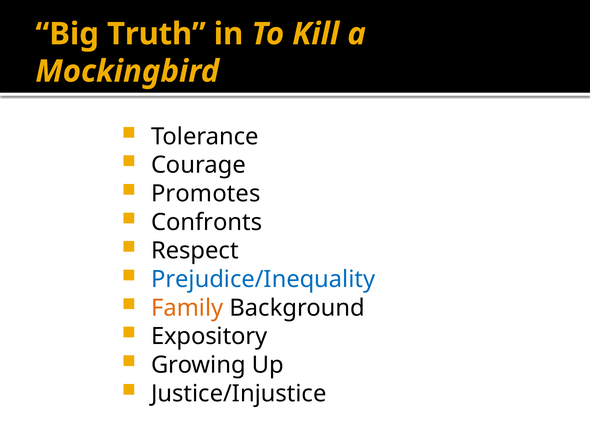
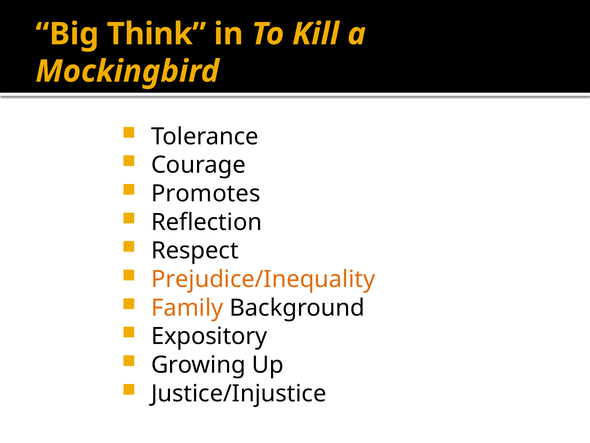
Truth: Truth -> Think (157, 34)
Confronts: Confronts -> Reflection (207, 222)
Prejudice/Inequality colour: blue -> orange (263, 279)
